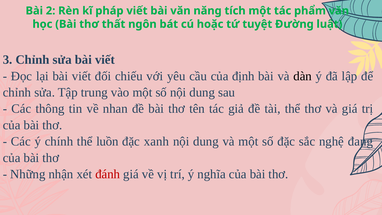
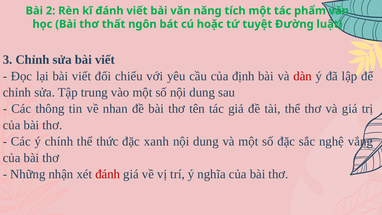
kĩ pháp: pháp -> đánh (109, 11)
dàn colour: black -> red (303, 76)
luồn: luồn -> thức (107, 141)
đang: đang -> vắng (360, 141)
